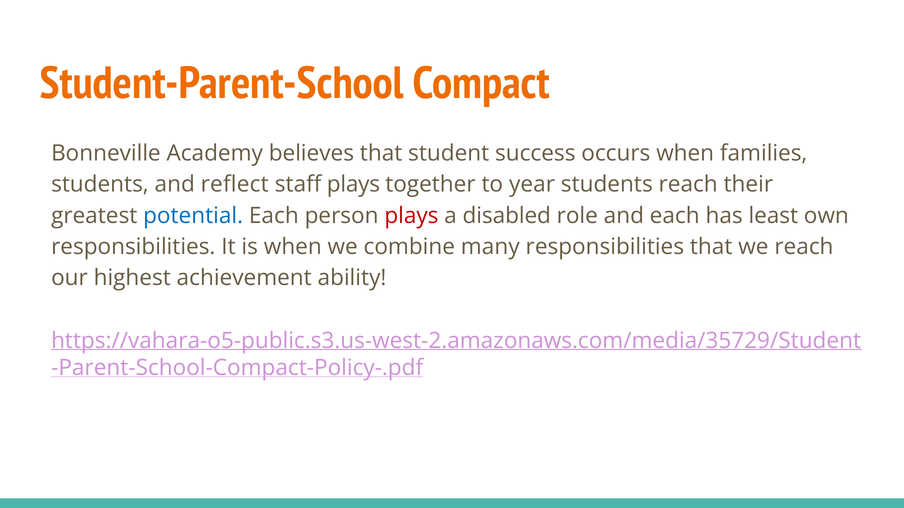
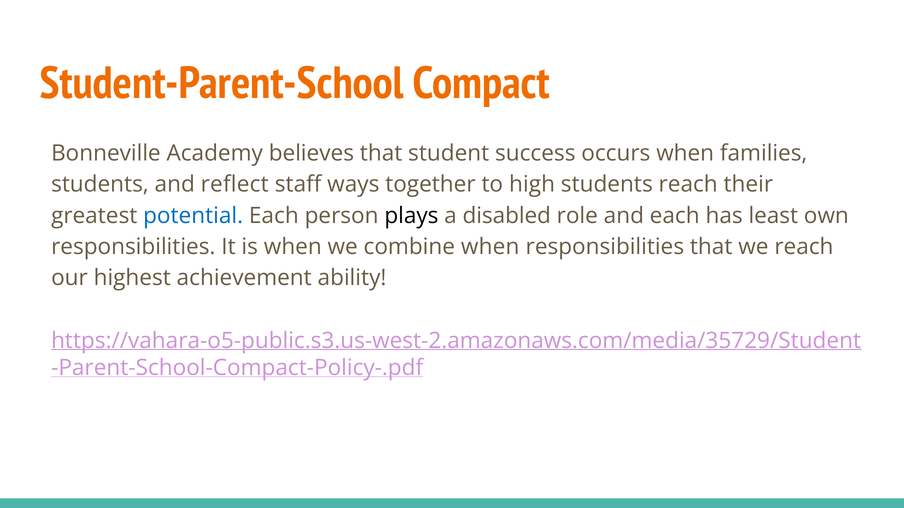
staff plays: plays -> ways (353, 185)
year: year -> high (532, 185)
plays colour: red -> black (411, 216)
combine many: many -> when (490, 247)
